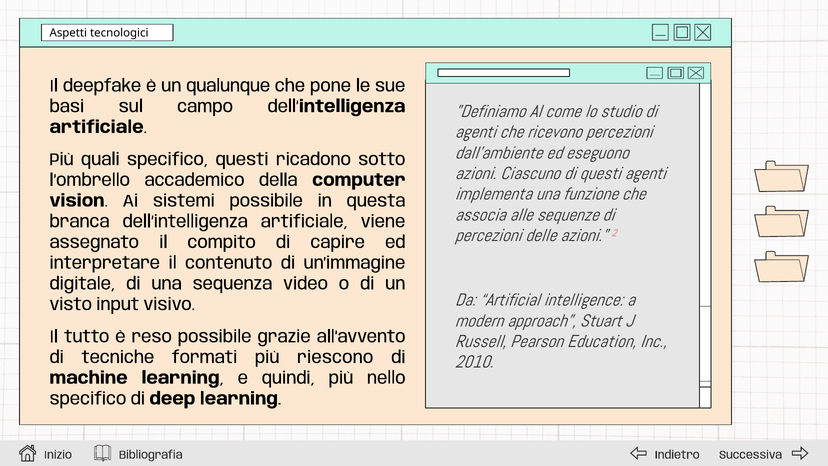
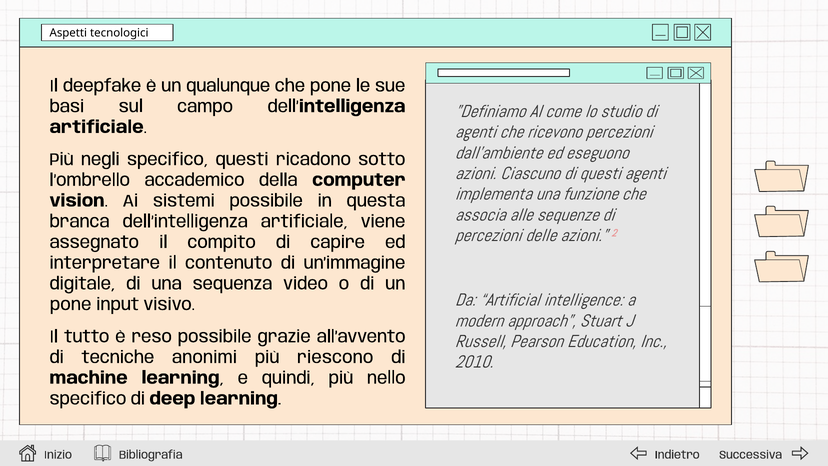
quali: quali -> negli (100, 159)
visto: visto -> pone (71, 304)
formati: formati -> anonimi (205, 357)
